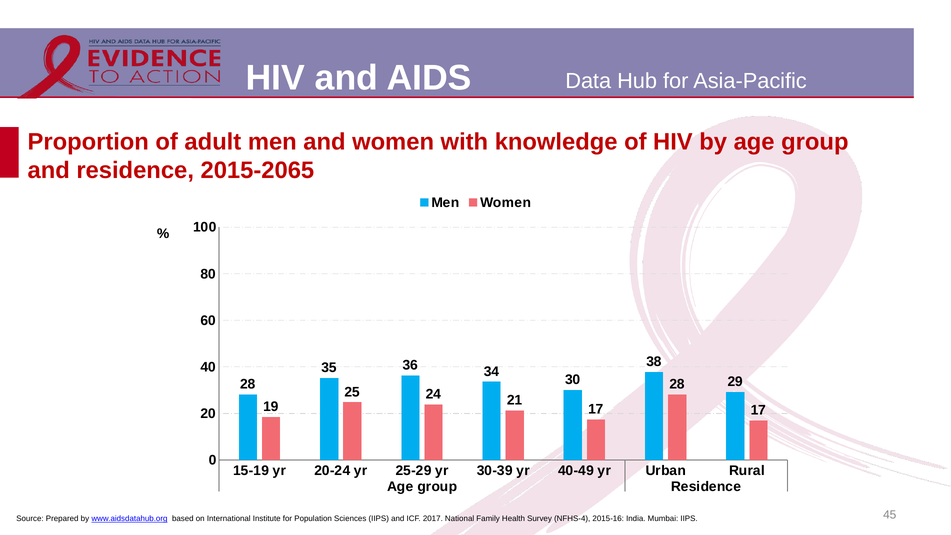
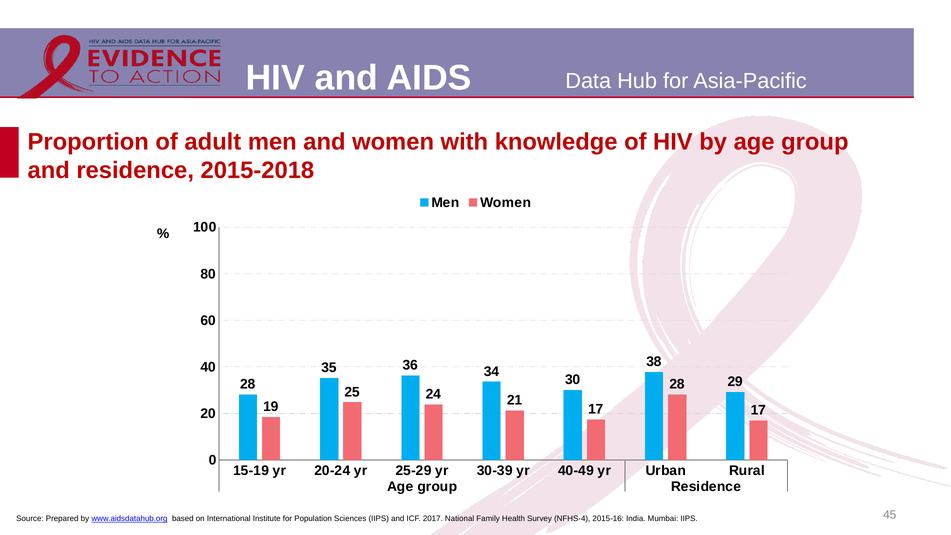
2015-2065: 2015-2065 -> 2015-2018 (257, 171)
